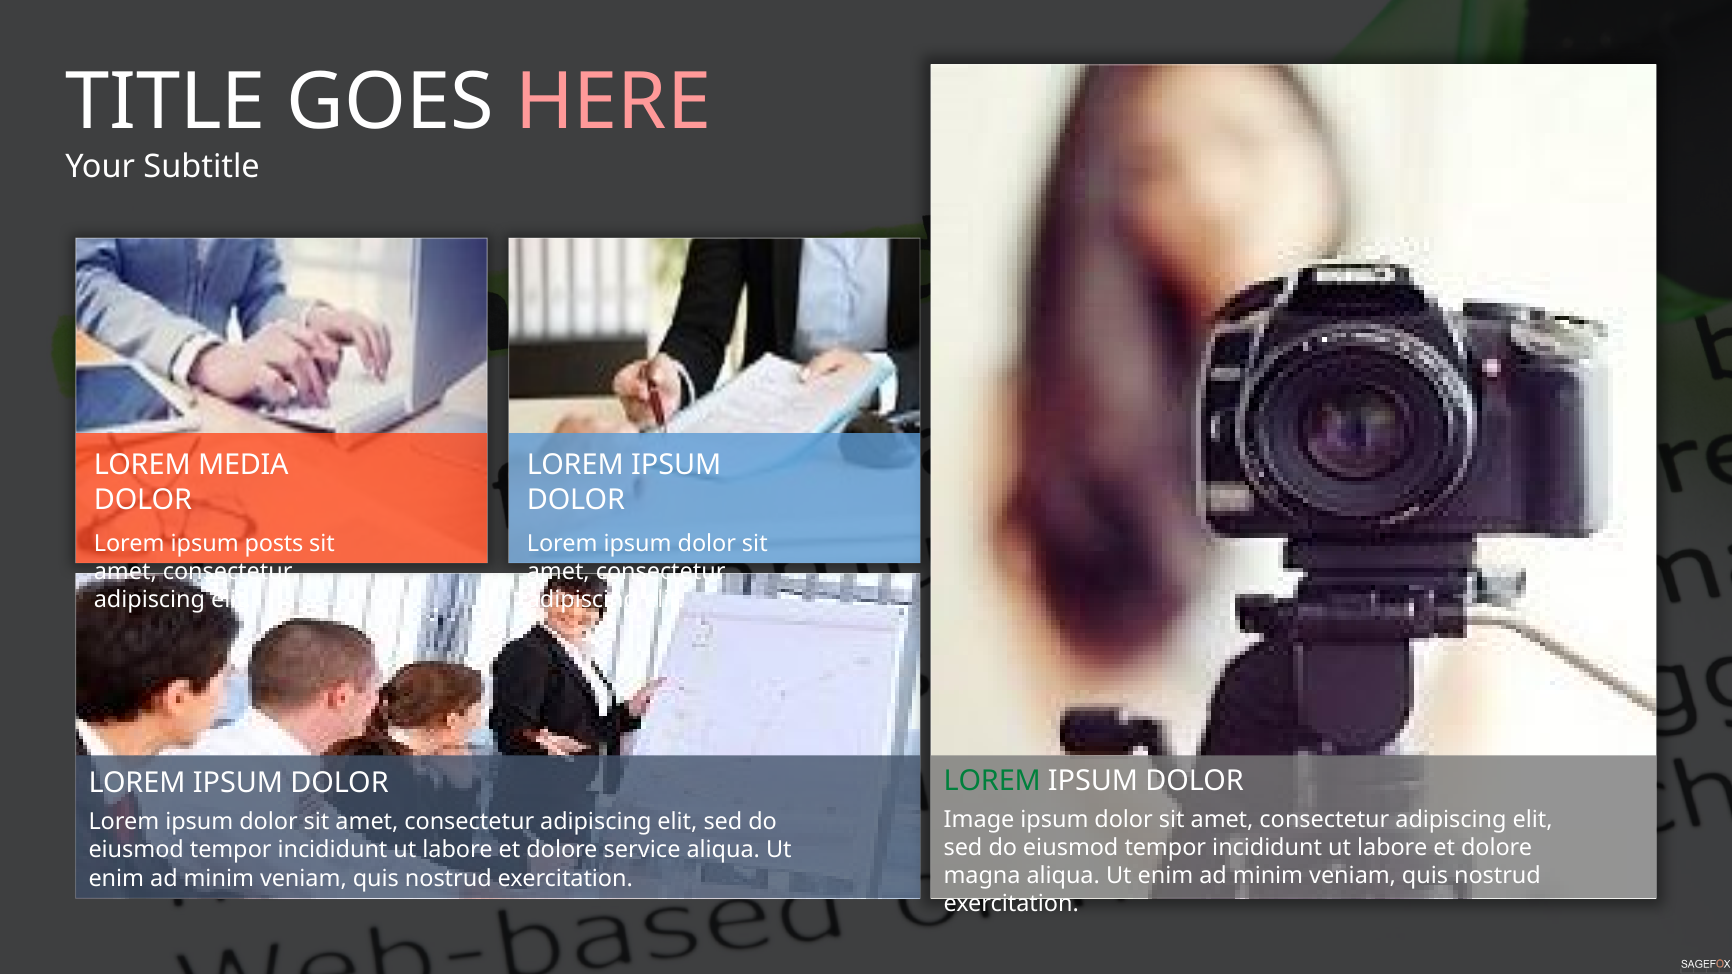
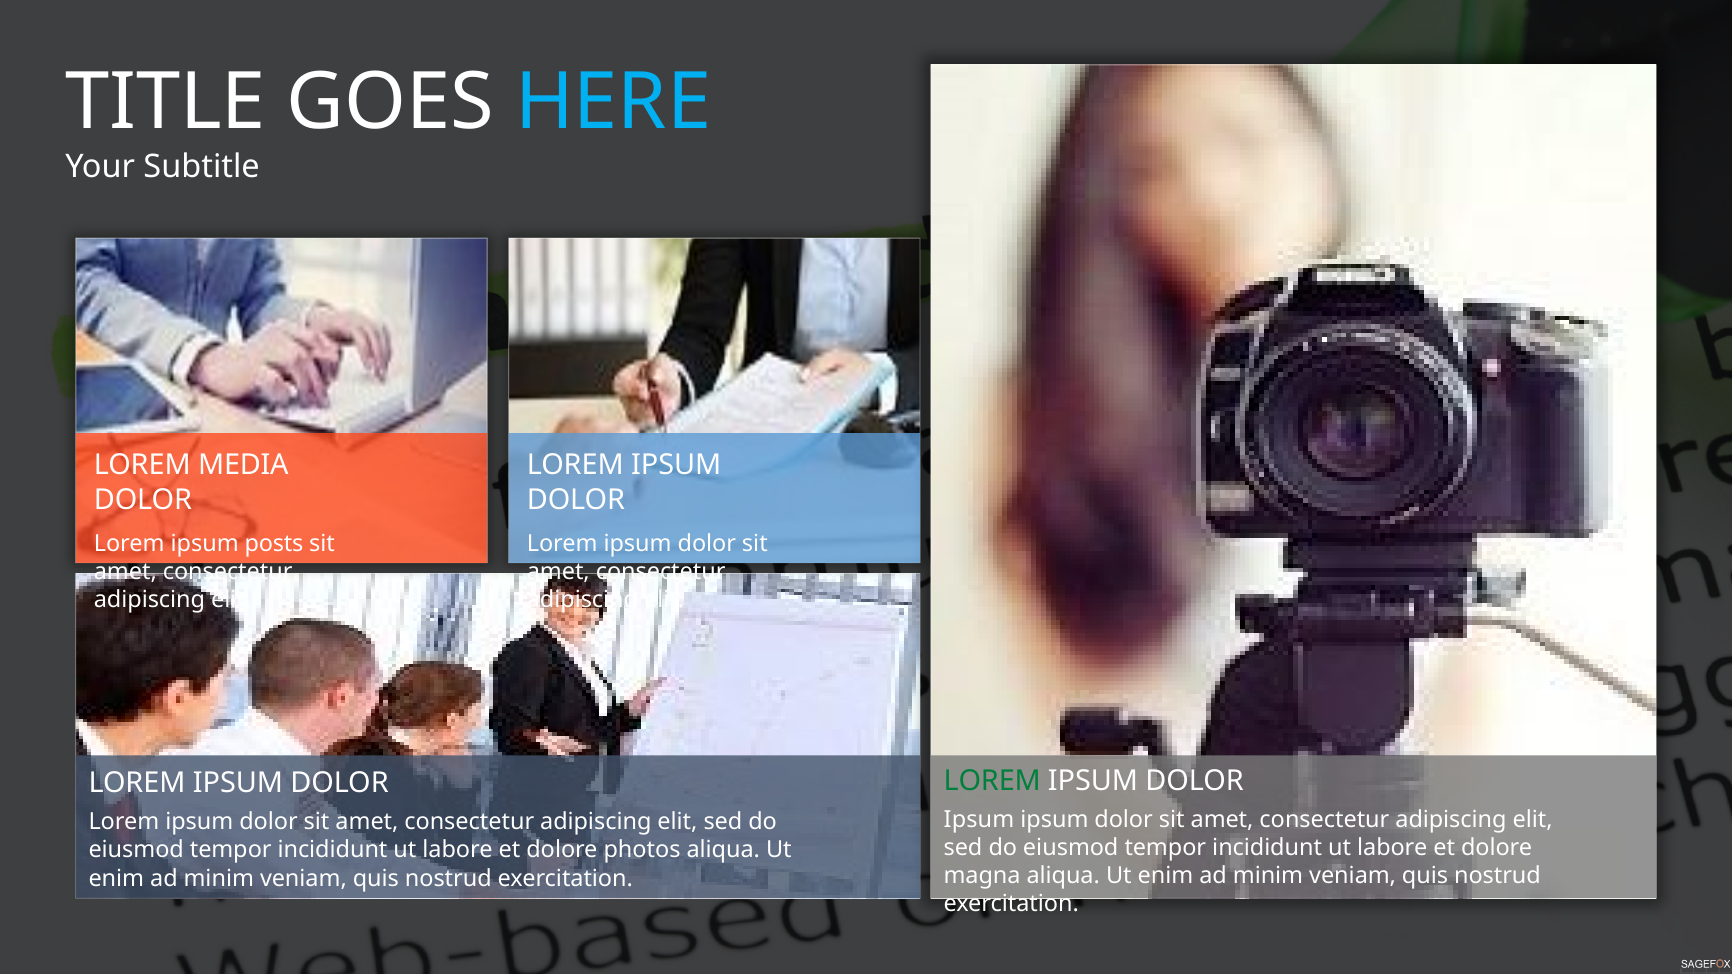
HERE colour: pink -> light blue (613, 103)
Image: Image -> Ipsum (979, 820)
service: service -> photos (642, 850)
